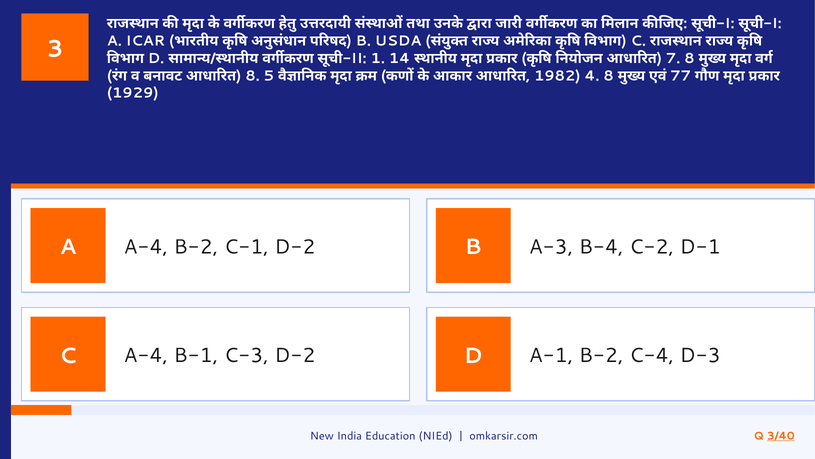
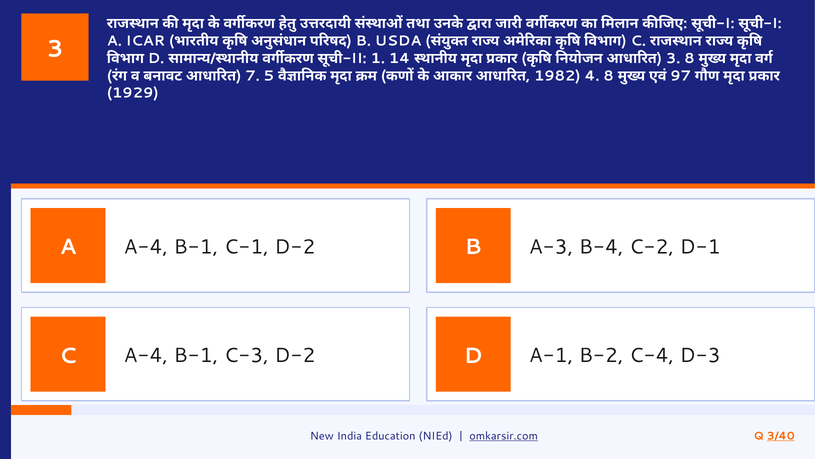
7: 7 -> 3 (673, 58)
8: 8 -> 7 (253, 76)
77: 77 -> 97 (681, 76)
A A-4 B-2: B-2 -> B-1 (196, 247)
omkarsir.com underline: none -> present (504, 435)
